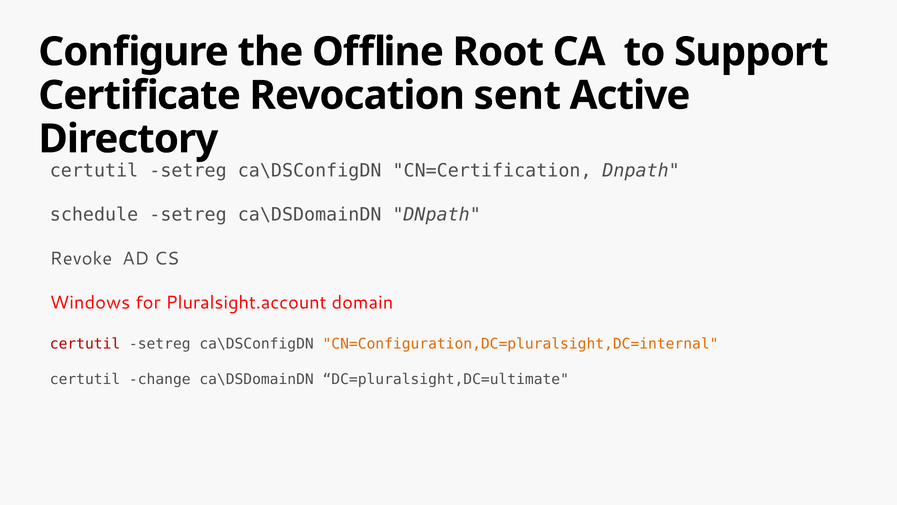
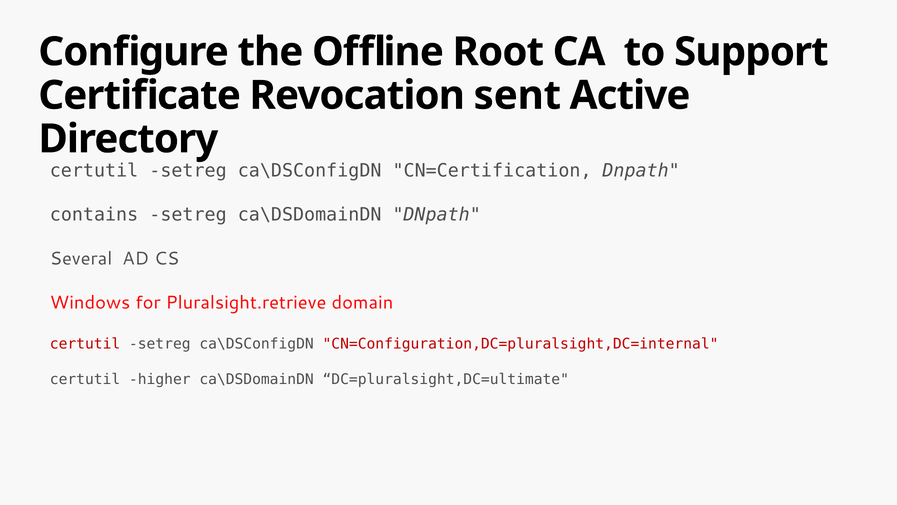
schedule: schedule -> contains (94, 214)
Revoke: Revoke -> Several (81, 258)
Pluralsight.account: Pluralsight.account -> Pluralsight.retrieve (246, 302)
CN=Configuration,DC=pluralsight,DC=internal colour: orange -> red (521, 344)
change: change -> higher (160, 379)
